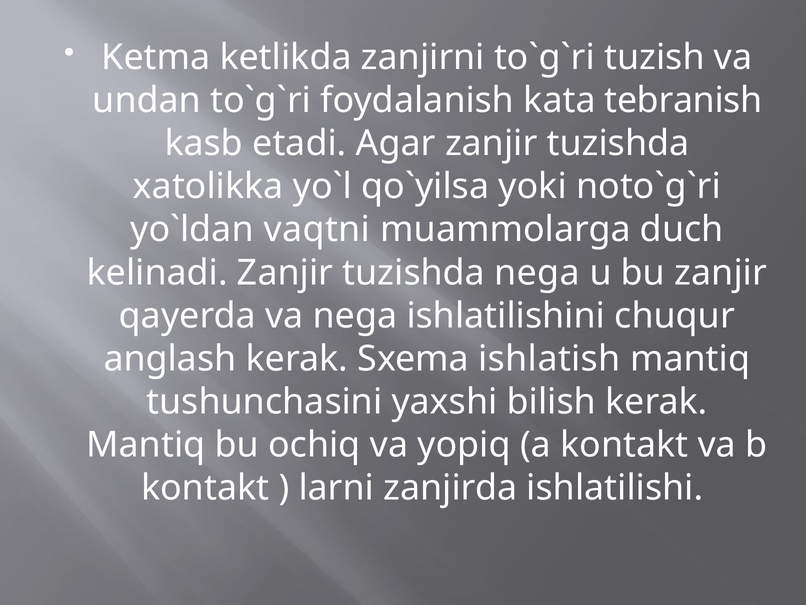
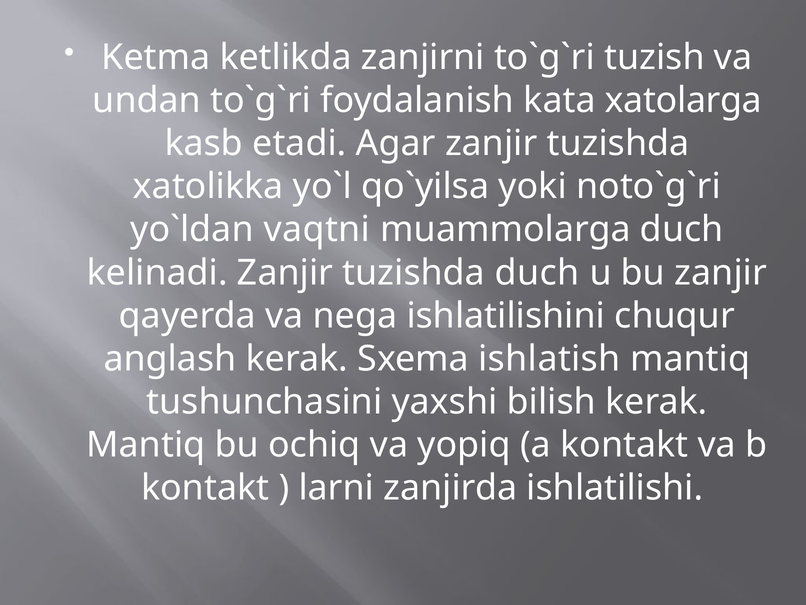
tebranish: tebranish -> xatolarga (683, 100)
tuzishda nega: nega -> duch (537, 272)
